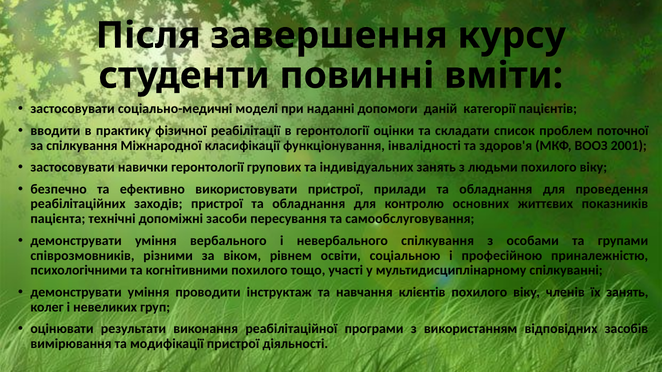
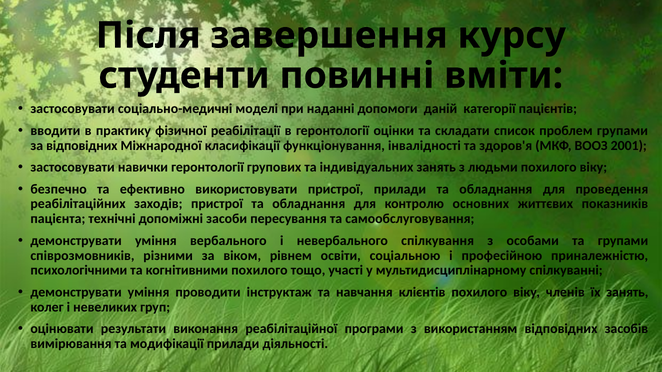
проблем поточної: поточної -> групами (623, 131)
за спілкування: спілкування -> відповідних (82, 146)
модифікації пристрої: пристрої -> прилади (233, 344)
